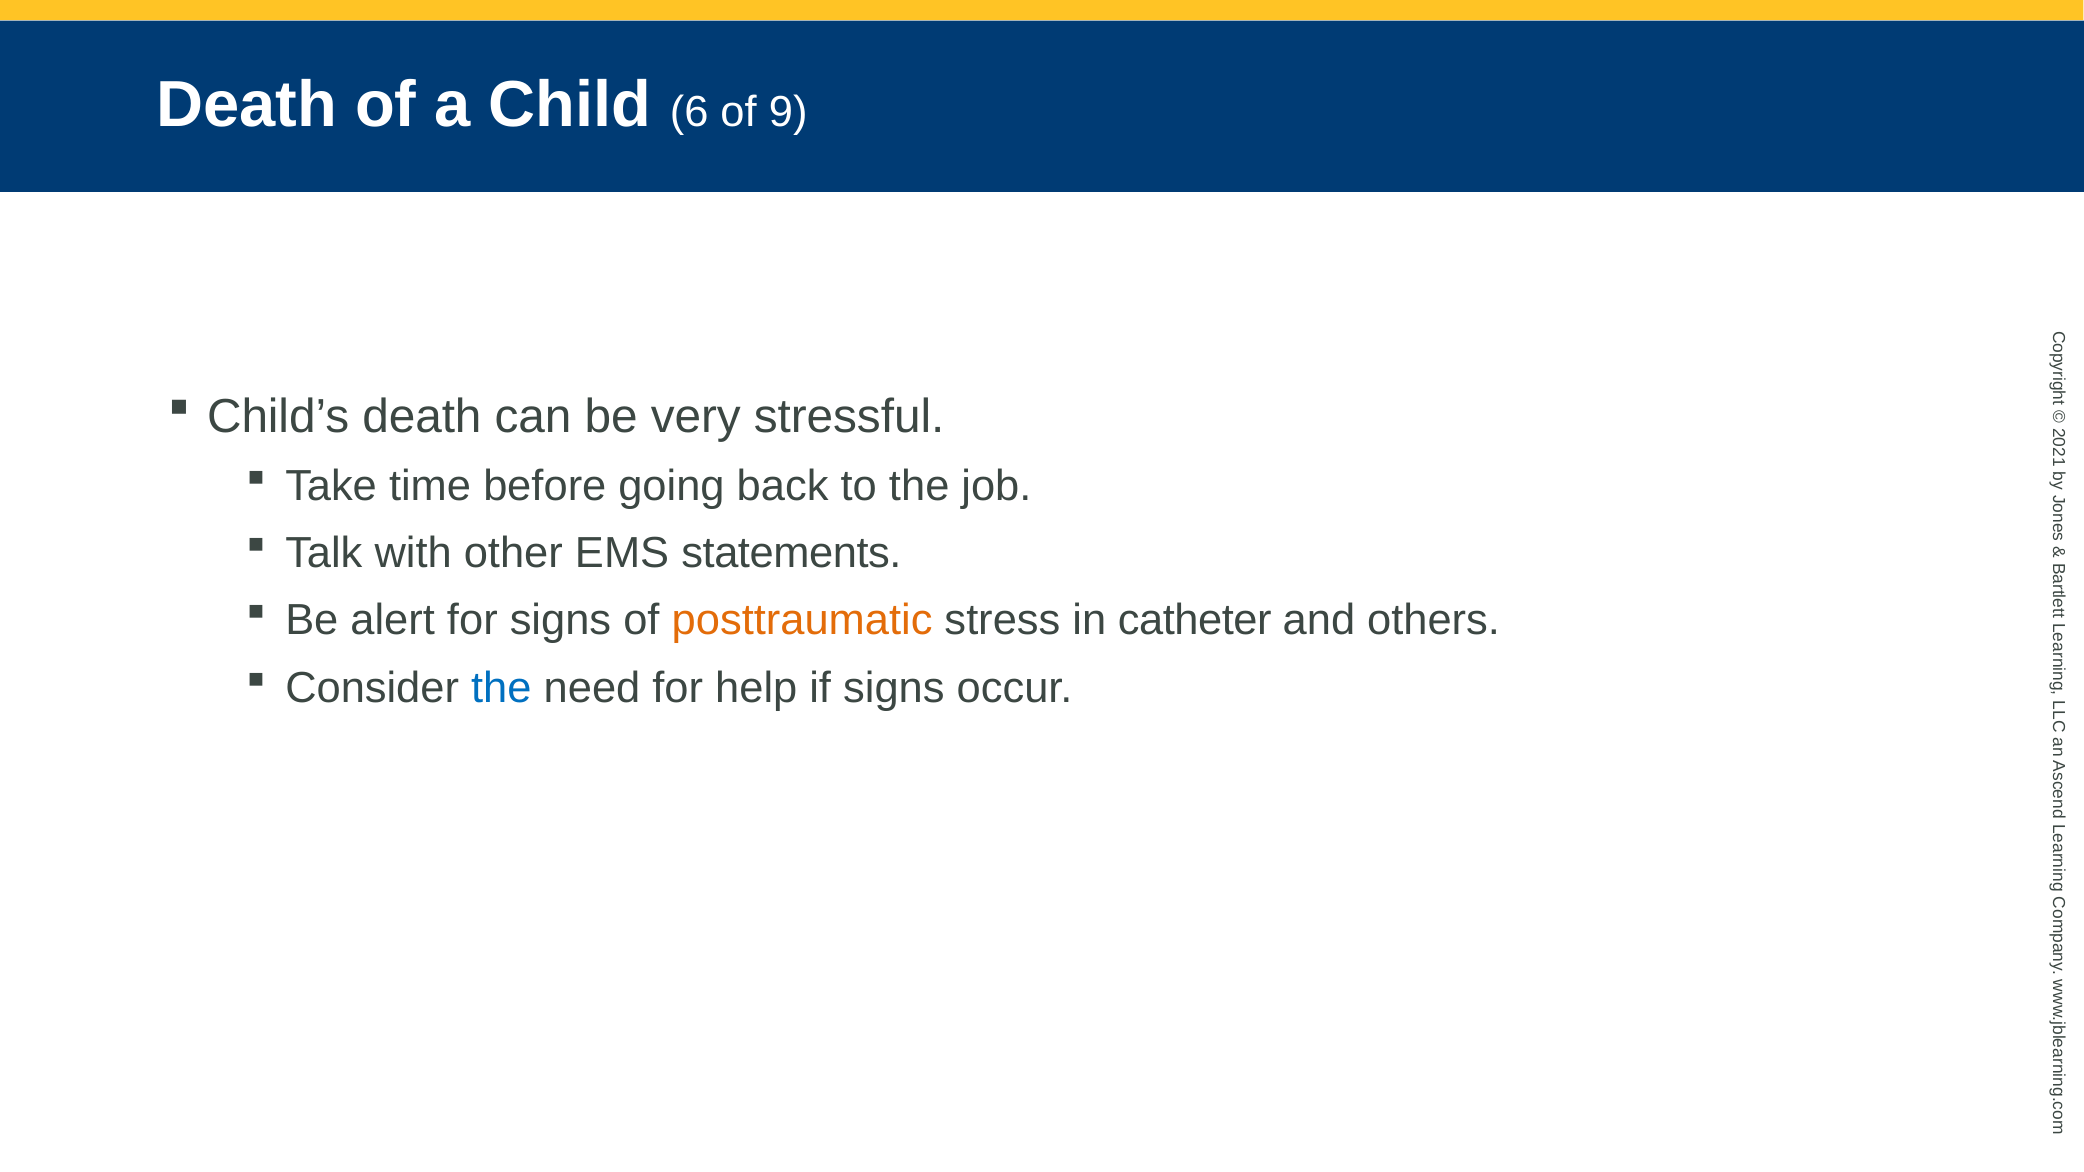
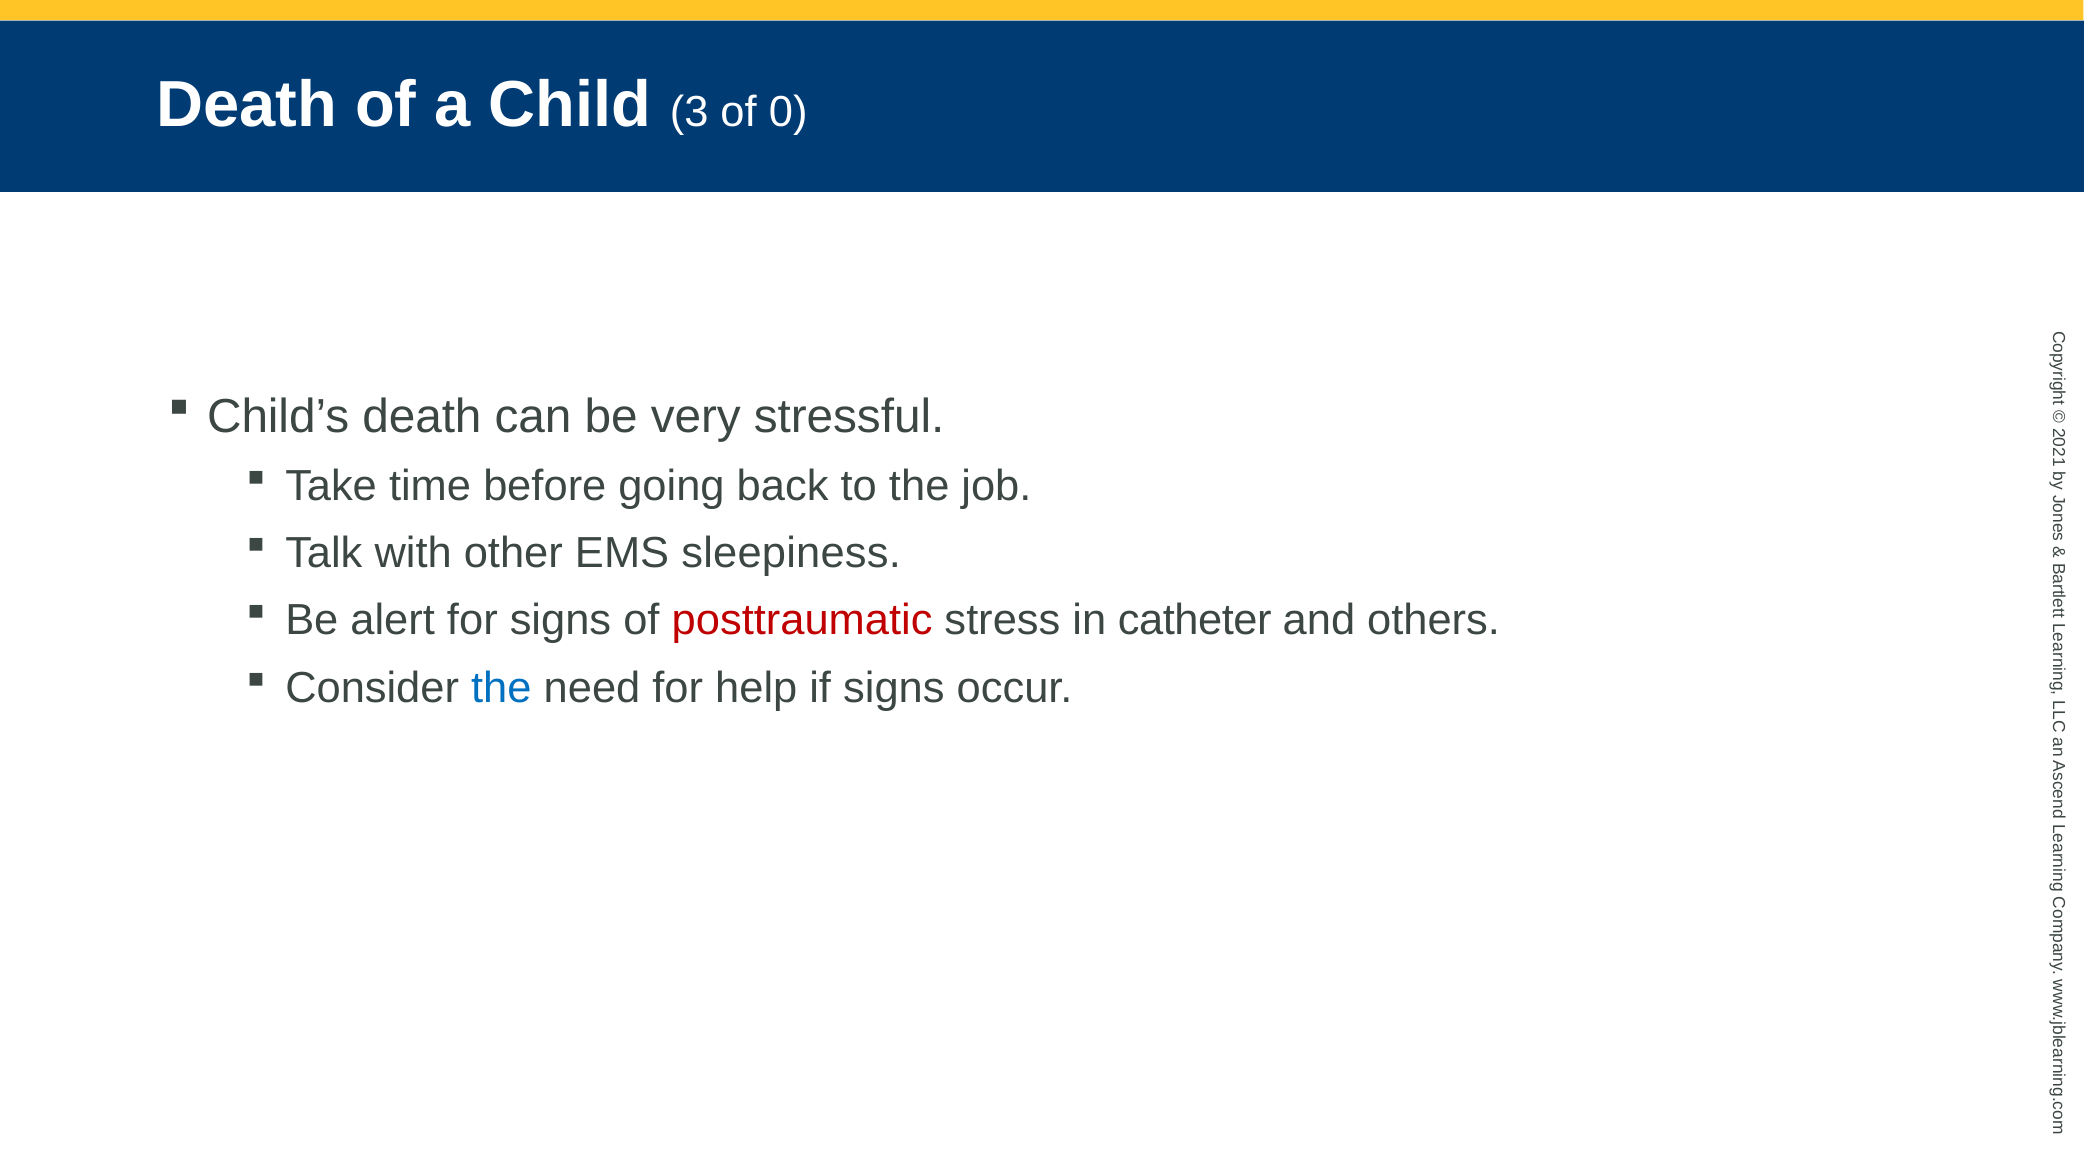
6: 6 -> 3 (689, 112)
of 9: 9 -> 0 (788, 112)
statements: statements -> sleepiness (791, 553)
posttraumatic colour: orange -> red (802, 621)
